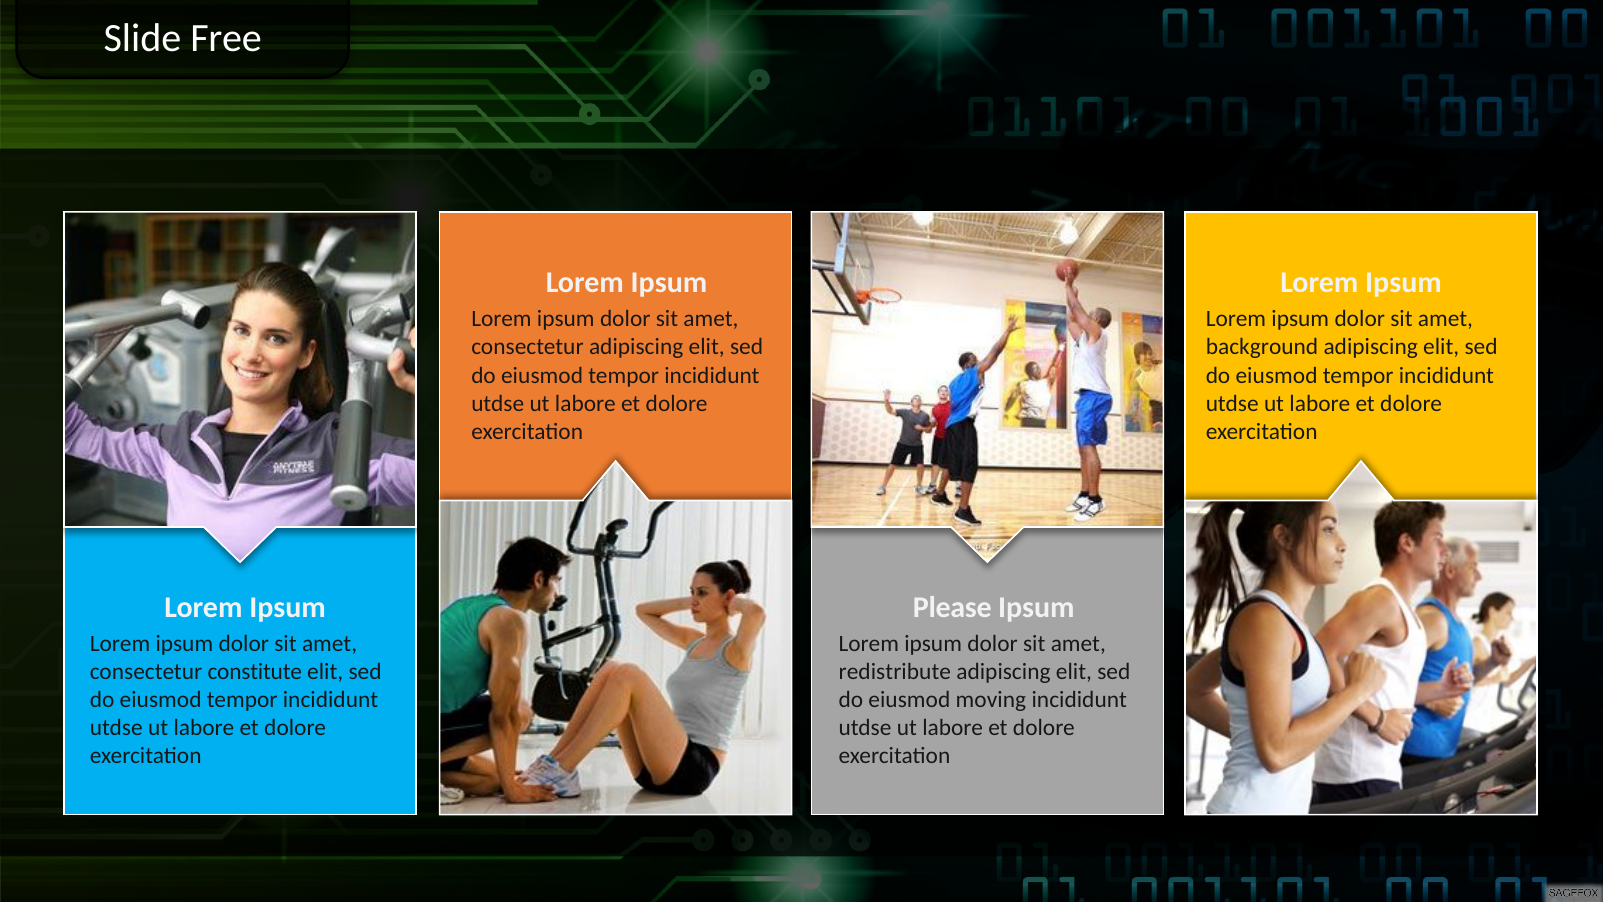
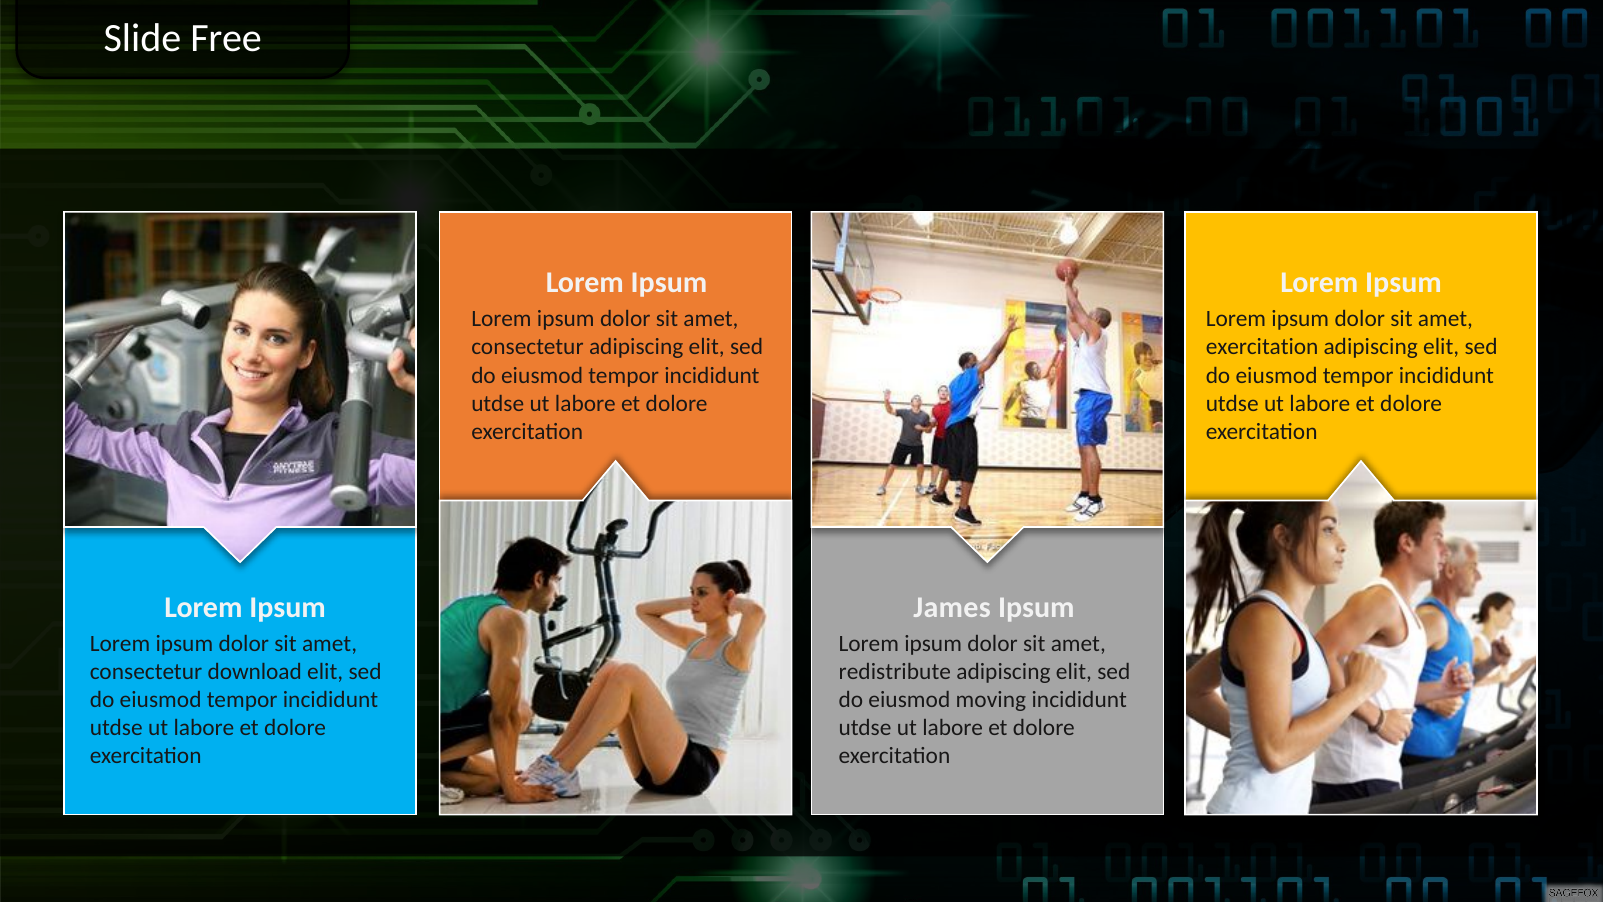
background: background -> exercitation (1262, 347)
Please: Please -> James (952, 607)
constitute: constitute -> download (255, 672)
